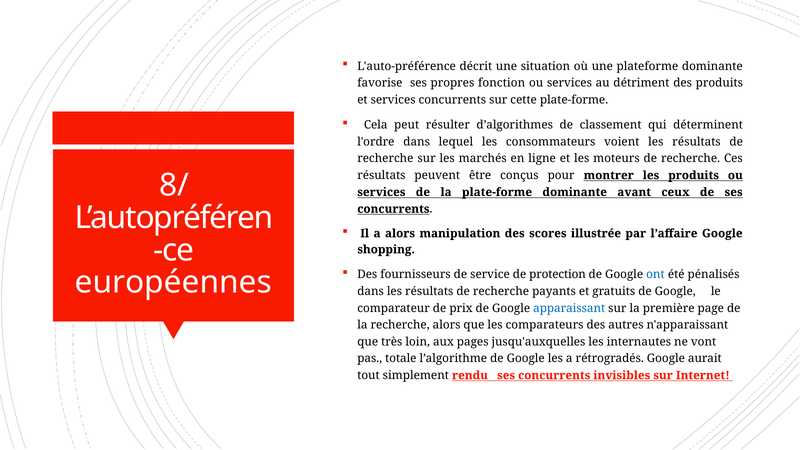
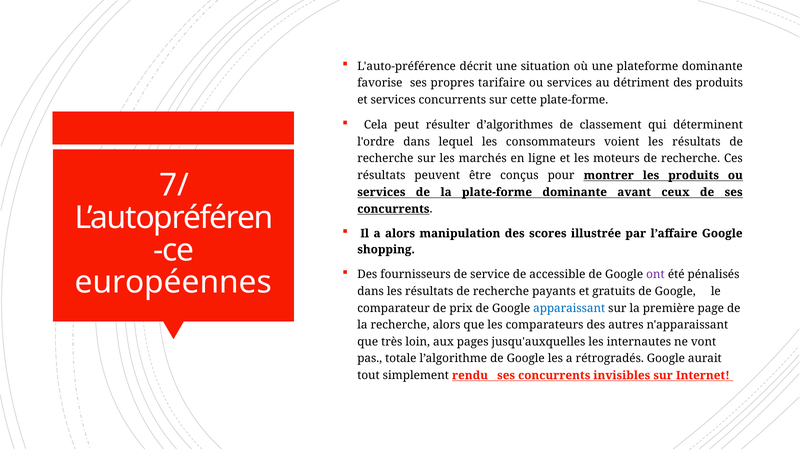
fonction: fonction -> tarifaire (502, 83)
8/: 8/ -> 7/ (174, 186)
protection: protection -> accessible (557, 275)
ont colour: blue -> purple (655, 275)
